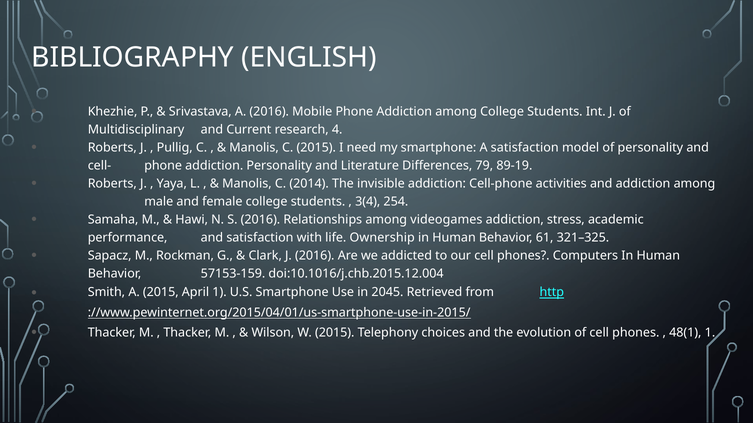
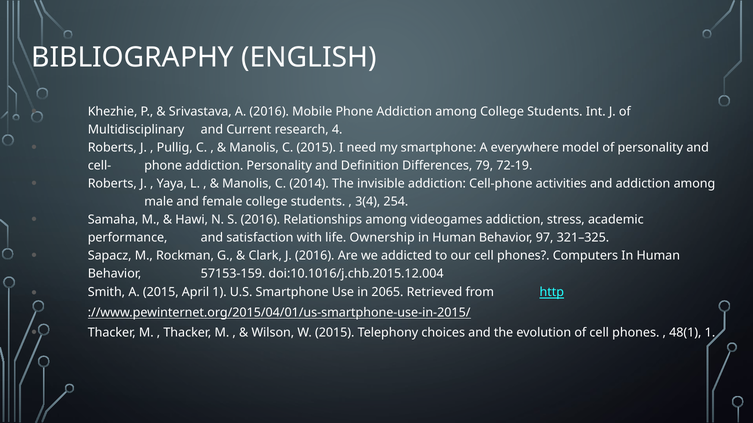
A satisfaction: satisfaction -> everywhere (525, 148)
Literature: Literature -> Definition (370, 166)
89-19: 89-19 -> 72-19 (514, 166)
61: 61 -> 97 (545, 238)
2045: 2045 -> 2065 (387, 293)
